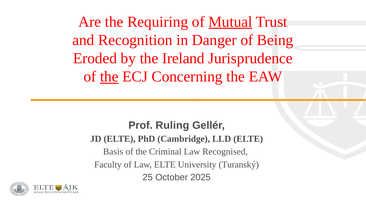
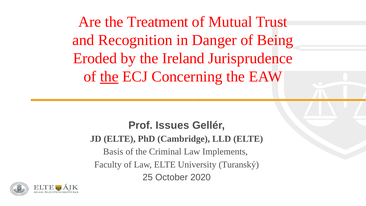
Requiring: Requiring -> Treatment (158, 22)
Mutual underline: present -> none (230, 22)
Ruling: Ruling -> Issues (172, 125)
Recognised: Recognised -> Implements (225, 152)
2025: 2025 -> 2020 (201, 177)
